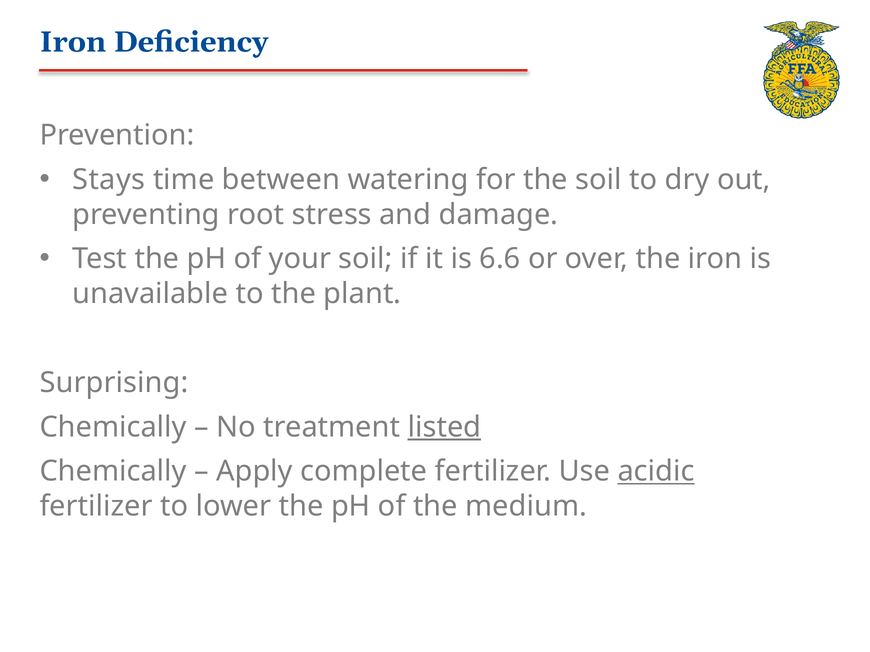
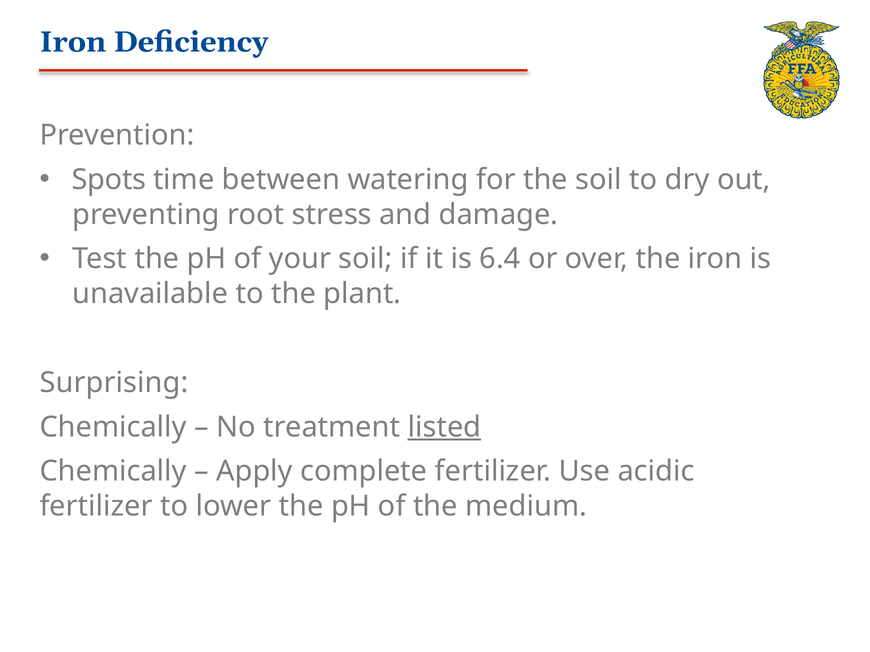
Stays: Stays -> Spots (109, 180)
6.6: 6.6 -> 6.4 (500, 259)
acidic underline: present -> none (656, 472)
